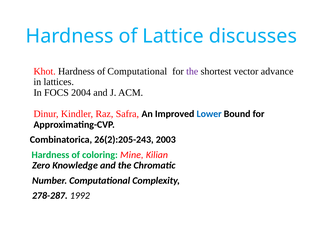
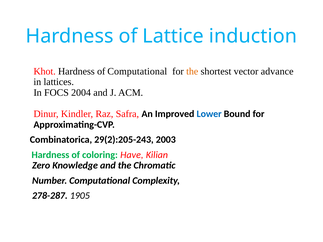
discusses: discusses -> induction (253, 36)
the colour: purple -> orange (192, 71)
26(2):205-243: 26(2):205-243 -> 29(2):205-243 (124, 140)
Mine: Mine -> Have (132, 155)
1992: 1992 -> 1905 (80, 196)
